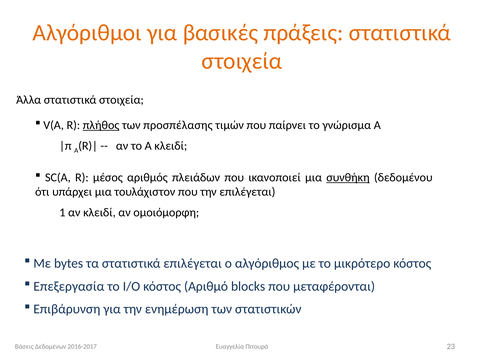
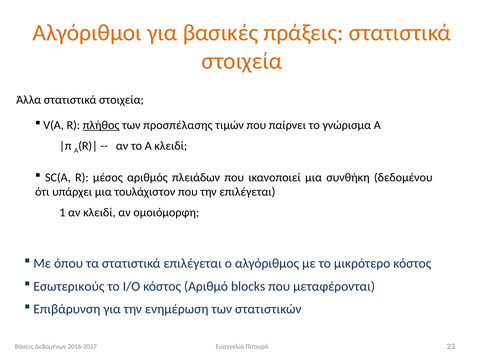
συνθήκη underline: present -> none (348, 177)
bytes: bytes -> όπου (69, 263)
Επεξεργασία: Επεξεργασία -> Εσωτερικούς (69, 286)
